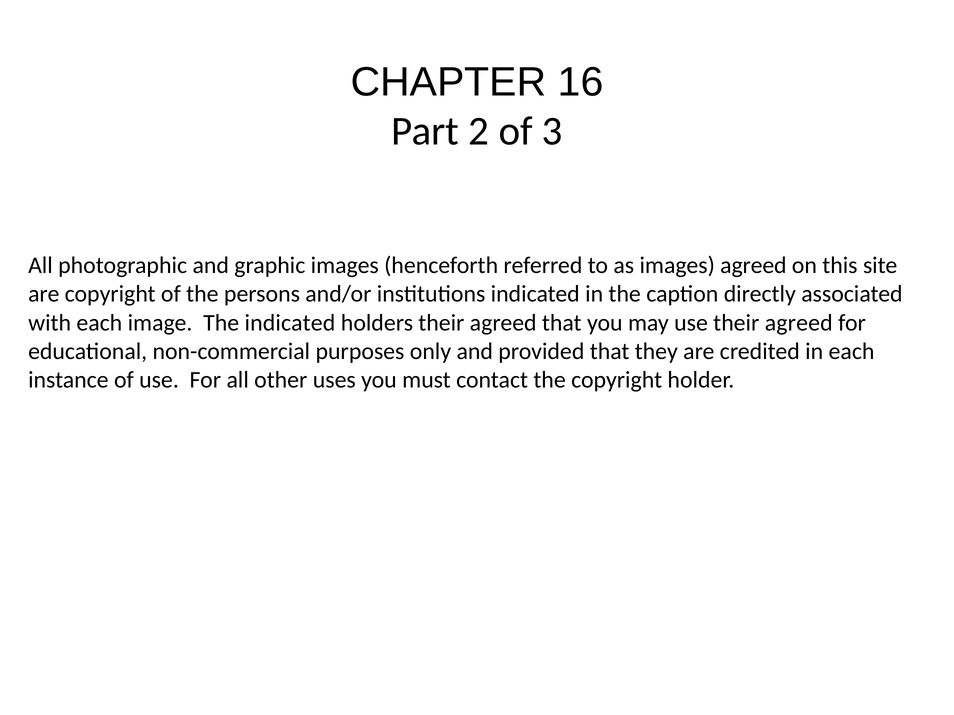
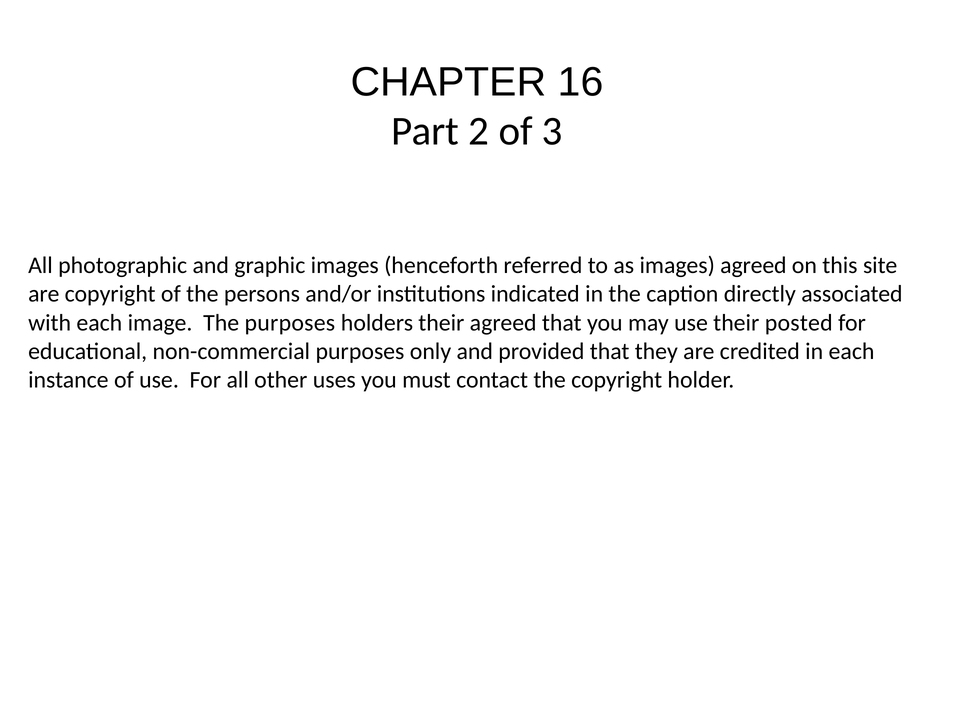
The indicated: indicated -> purposes (290, 323)
use their agreed: agreed -> posted (799, 323)
